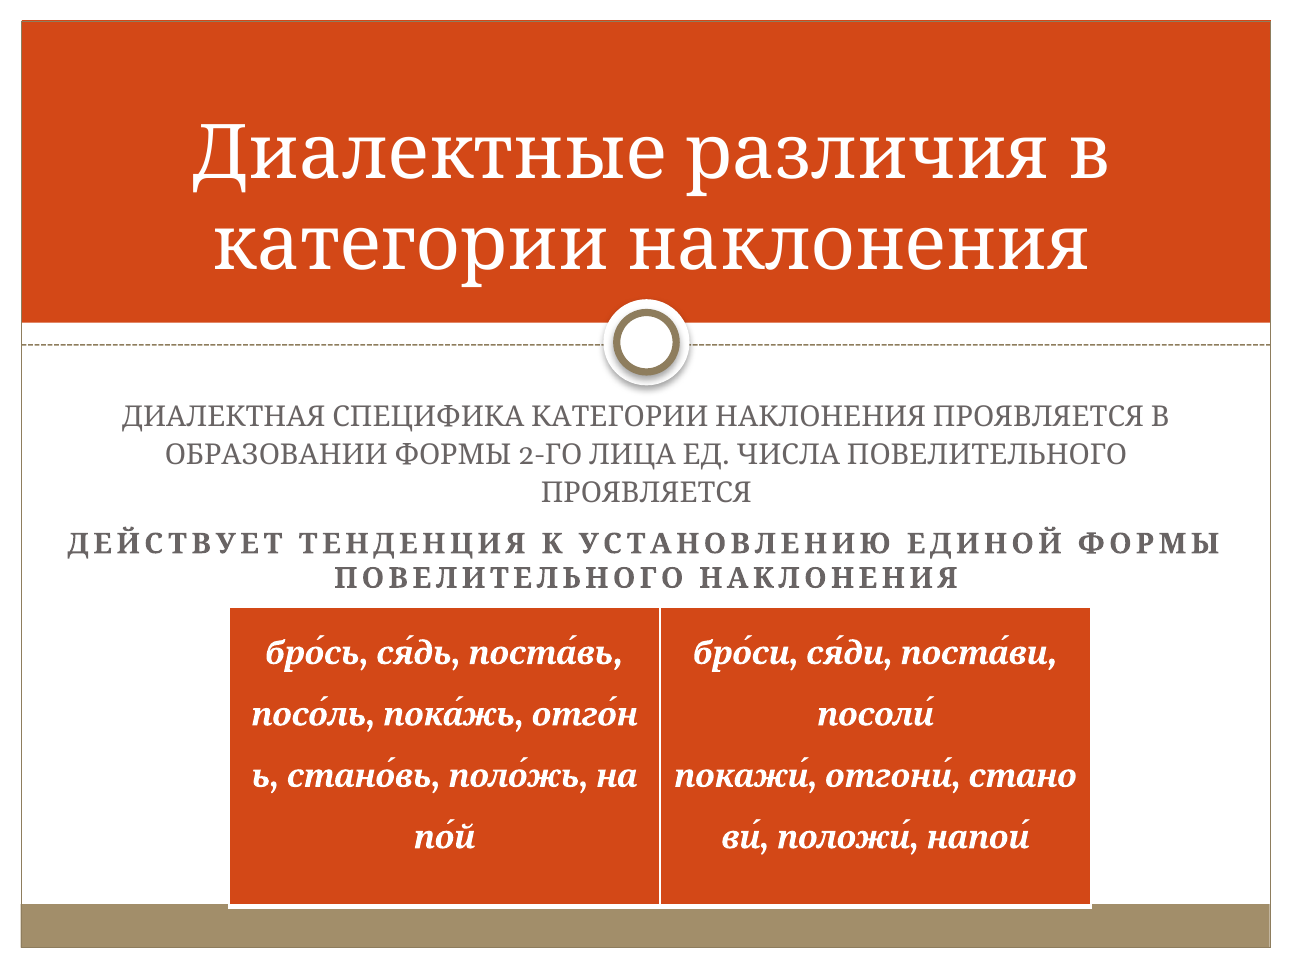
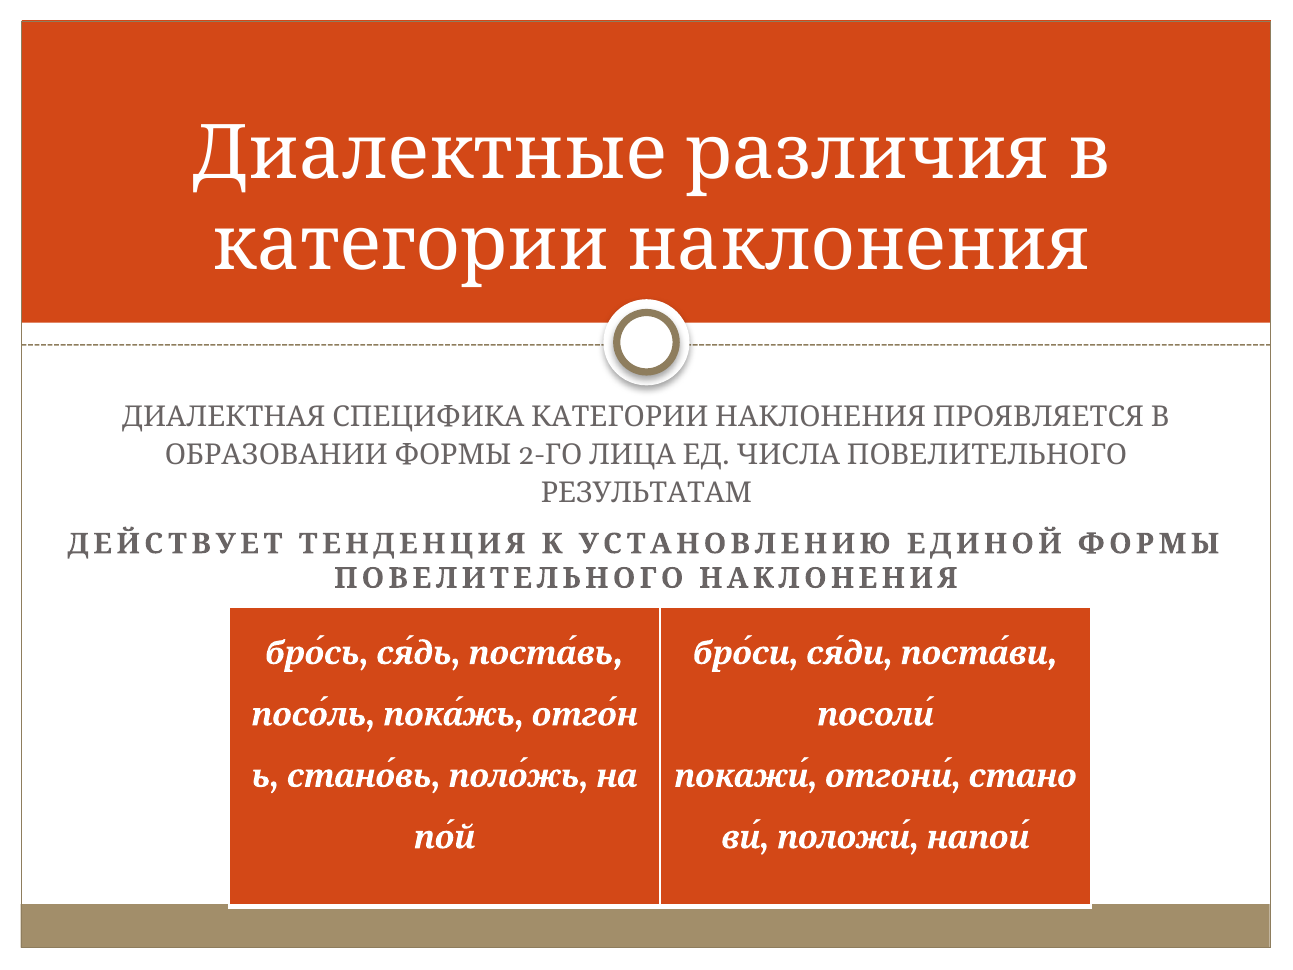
ПРОЯВЛЯЕТСЯ: ПРОЯВЛЯЕТСЯ -> РЕЗУЛЬТАТАМ (646, 493)
